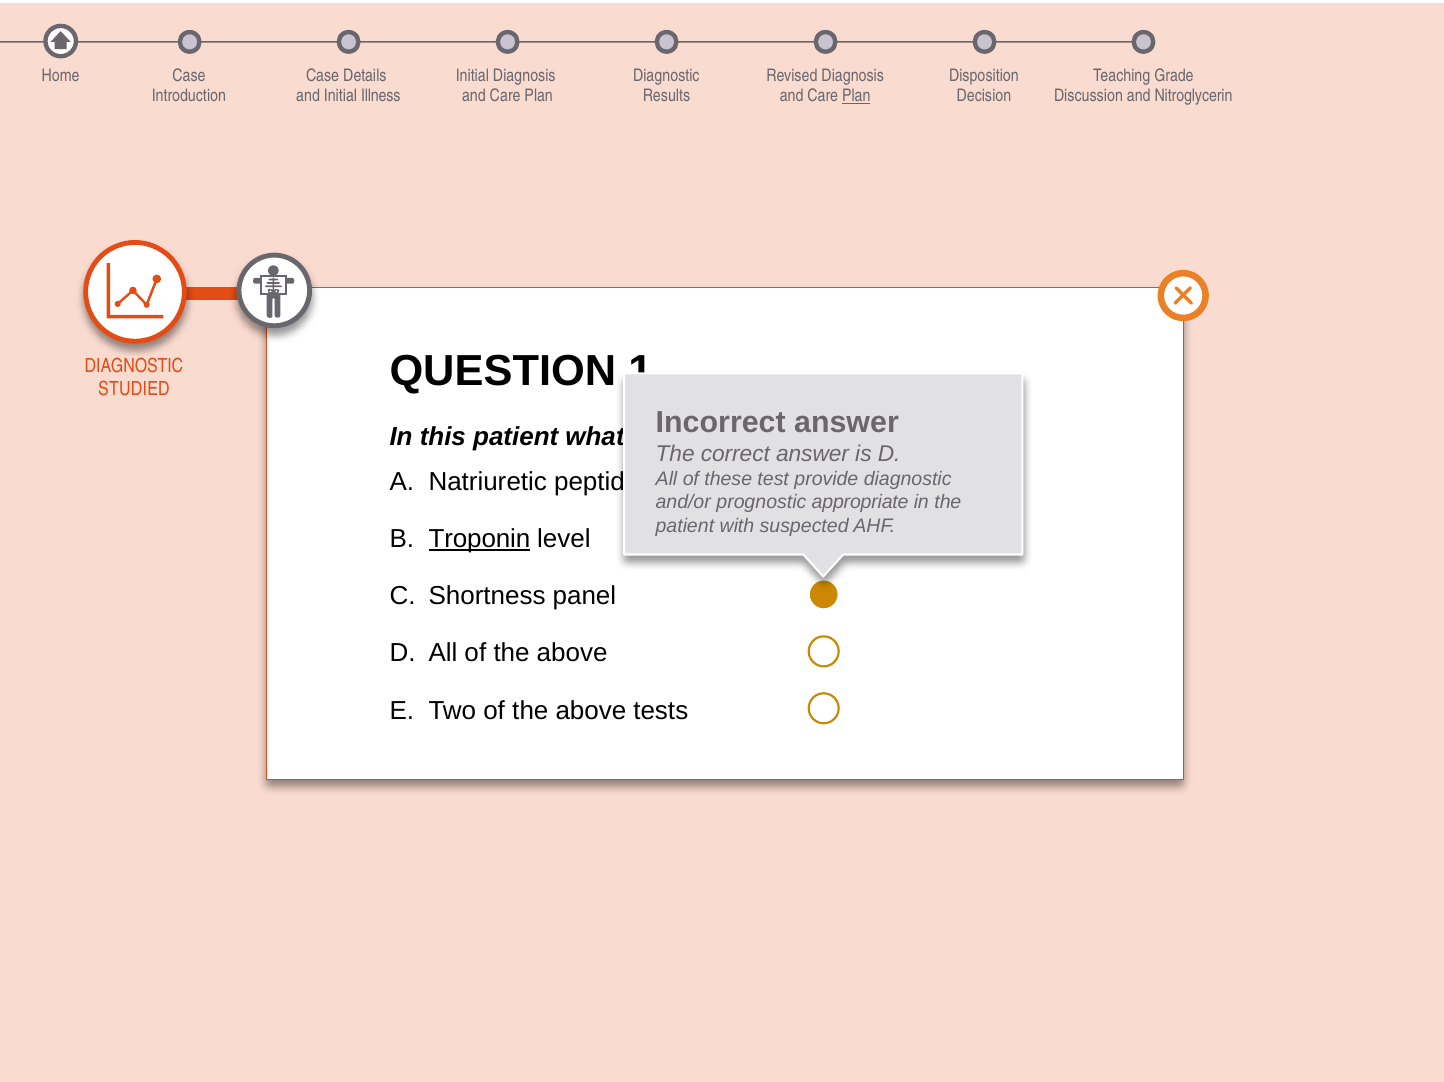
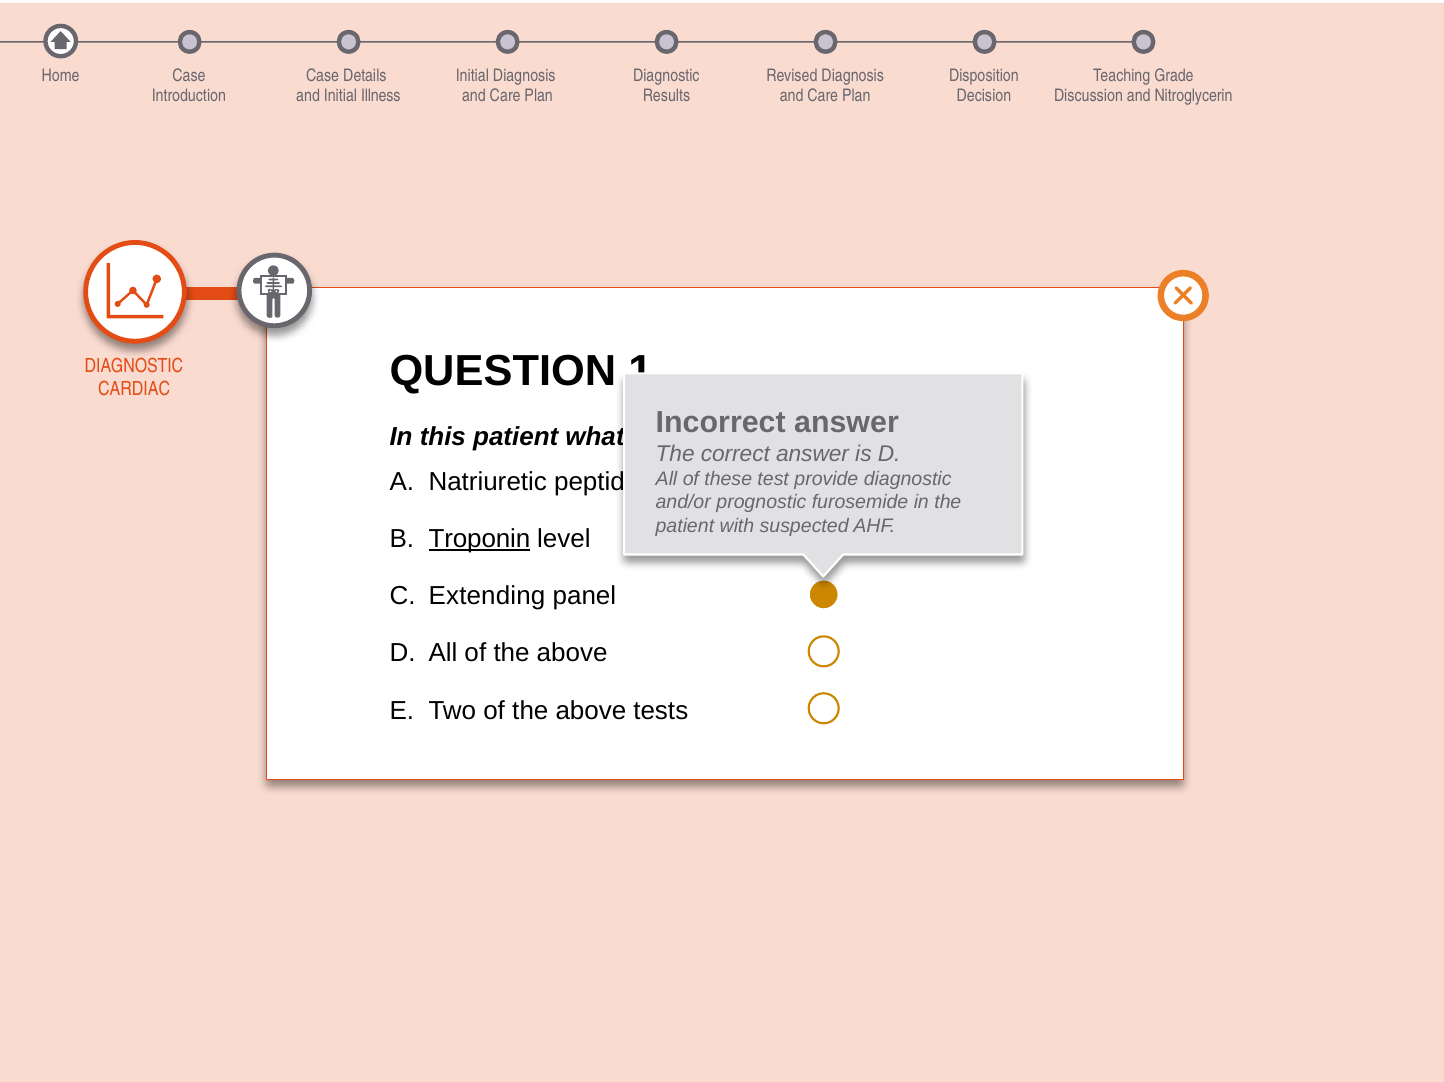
Plan underline: present -> none (856, 96)
STUDIED: STUDIED -> CARDIAC (134, 389)
appropriate: appropriate -> furosemide (860, 502)
Shortness: Shortness -> Extending (487, 596)
